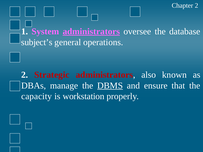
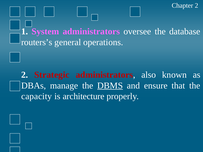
administrators underline: present -> none (91, 32)
subject’s: subject’s -> routers’s (37, 42)
workstation: workstation -> architecture (84, 97)
